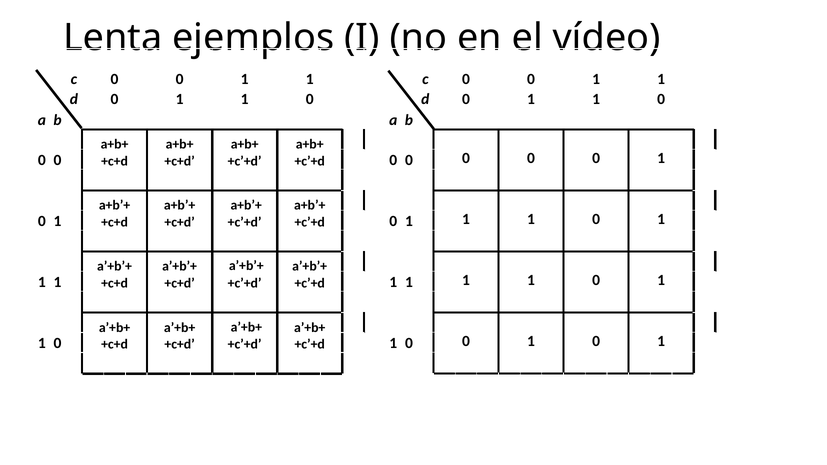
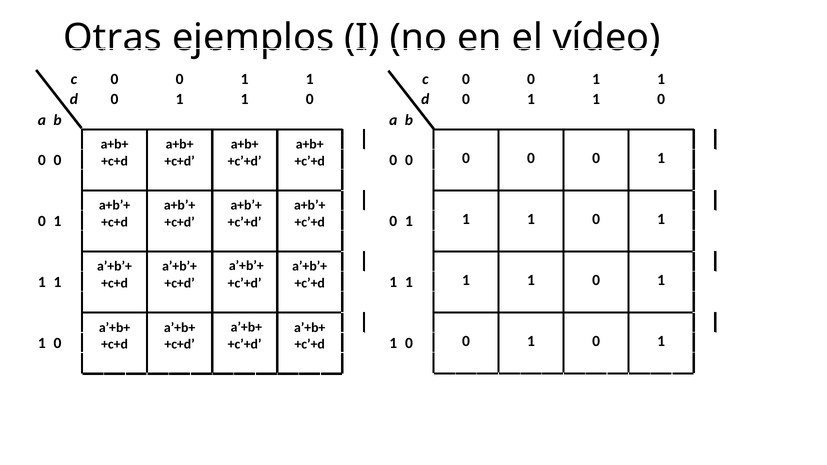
Lenta: Lenta -> Otras (113, 38)
